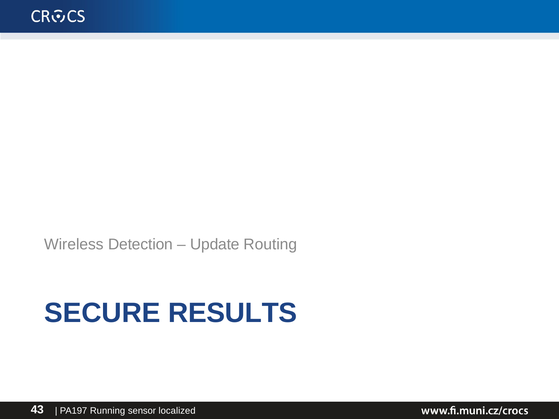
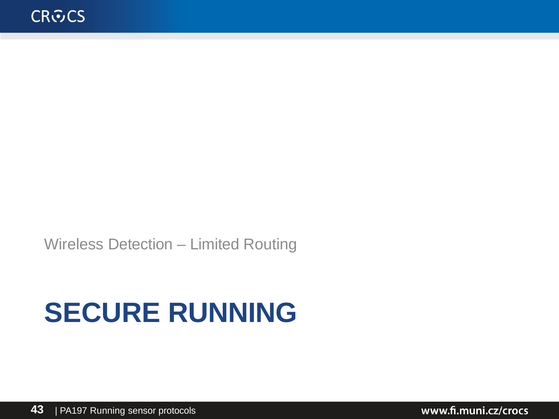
Update: Update -> Limited (215, 245)
SECURE RESULTS: RESULTS -> RUNNING (233, 313)
localized: localized -> protocols (177, 411)
